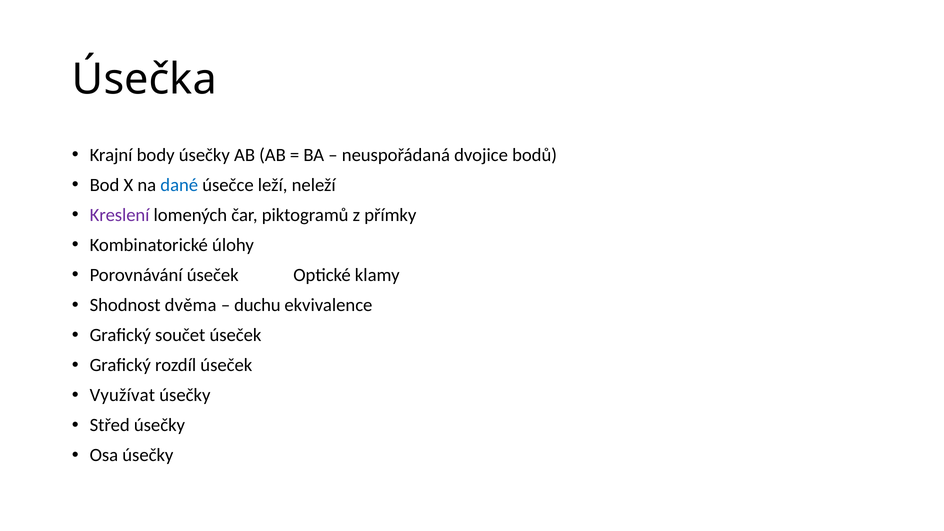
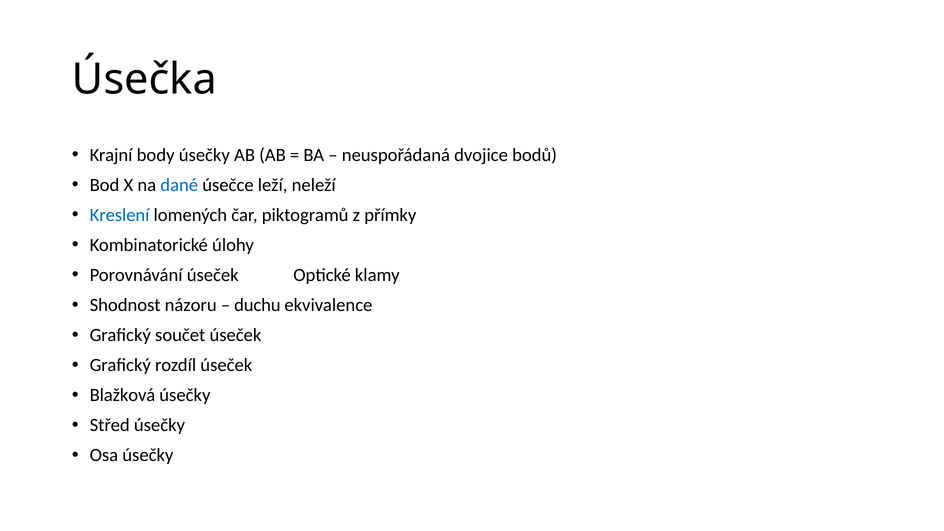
Kreslení colour: purple -> blue (120, 215)
dvěma: dvěma -> názoru (191, 305)
Využívat: Využívat -> Blažková (122, 395)
